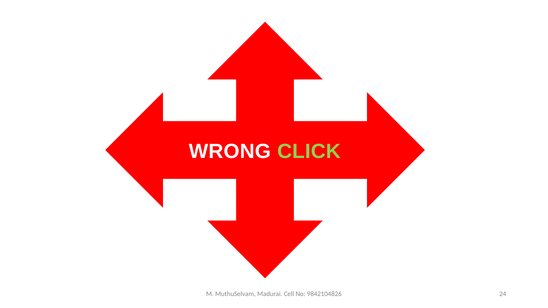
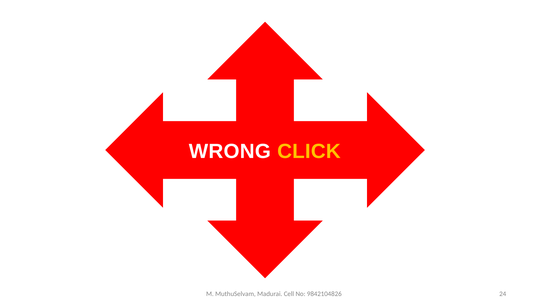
CLICK colour: light green -> yellow (309, 152)
